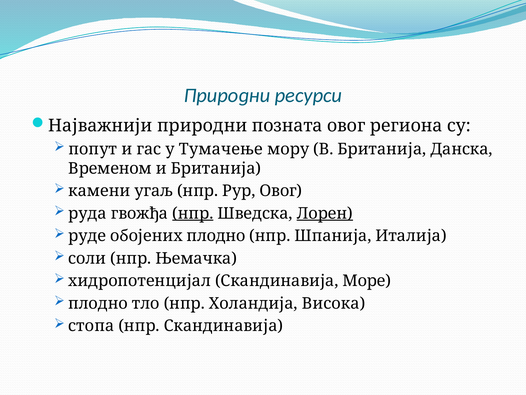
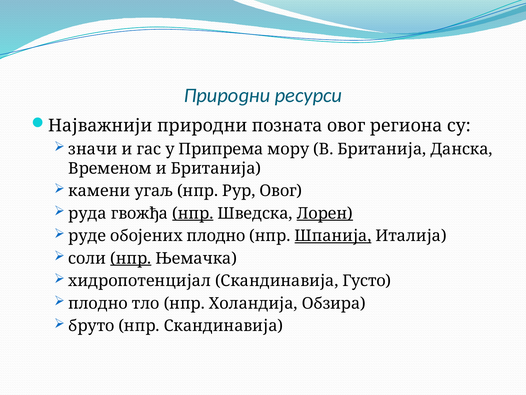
попут: попут -> значи (93, 149)
Тумачење: Тумачење -> Припрема (221, 149)
Шпанија underline: none -> present (333, 236)
нпр underline: none -> present (131, 258)
Море: Море -> Густо (367, 281)
Висока: Висока -> Обзира (334, 303)
стопа: стопа -> бруто (91, 325)
